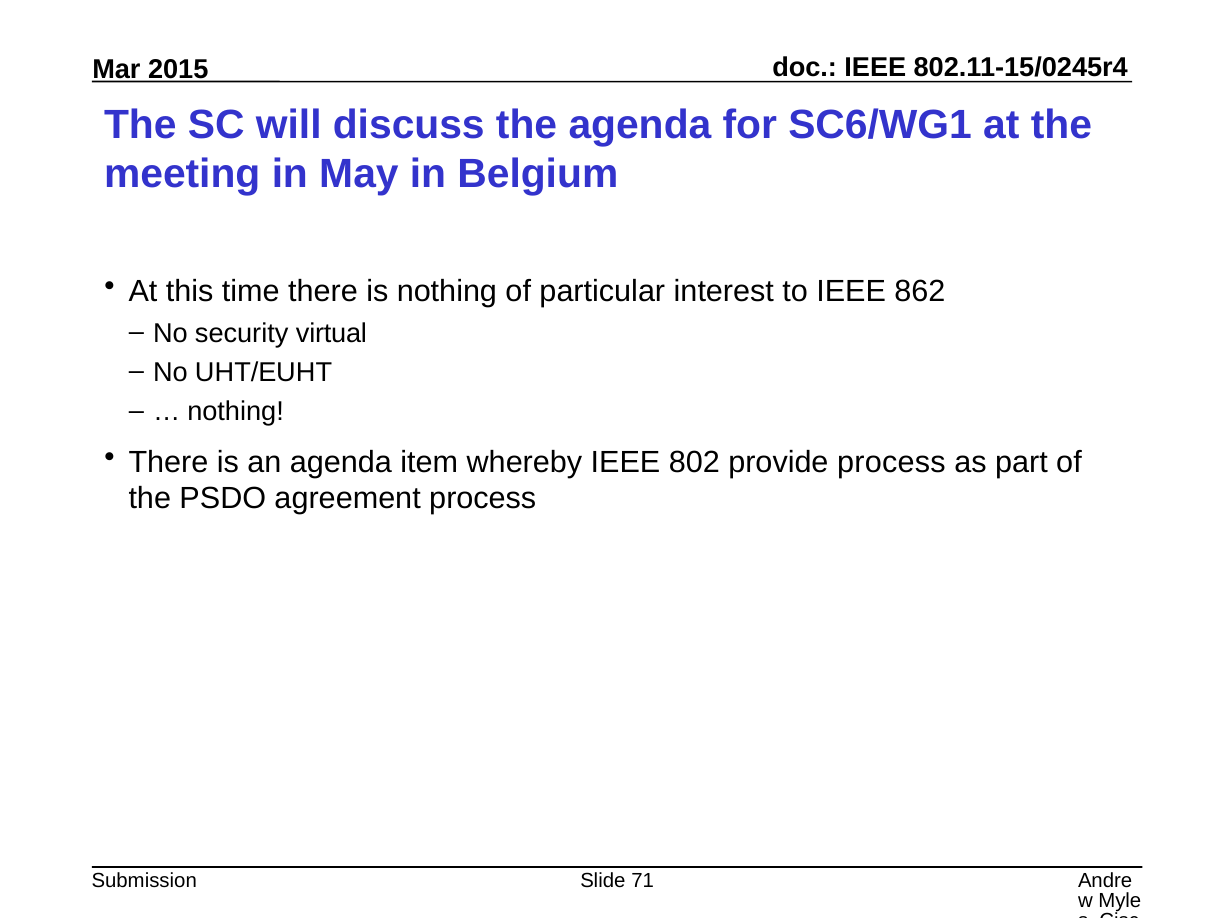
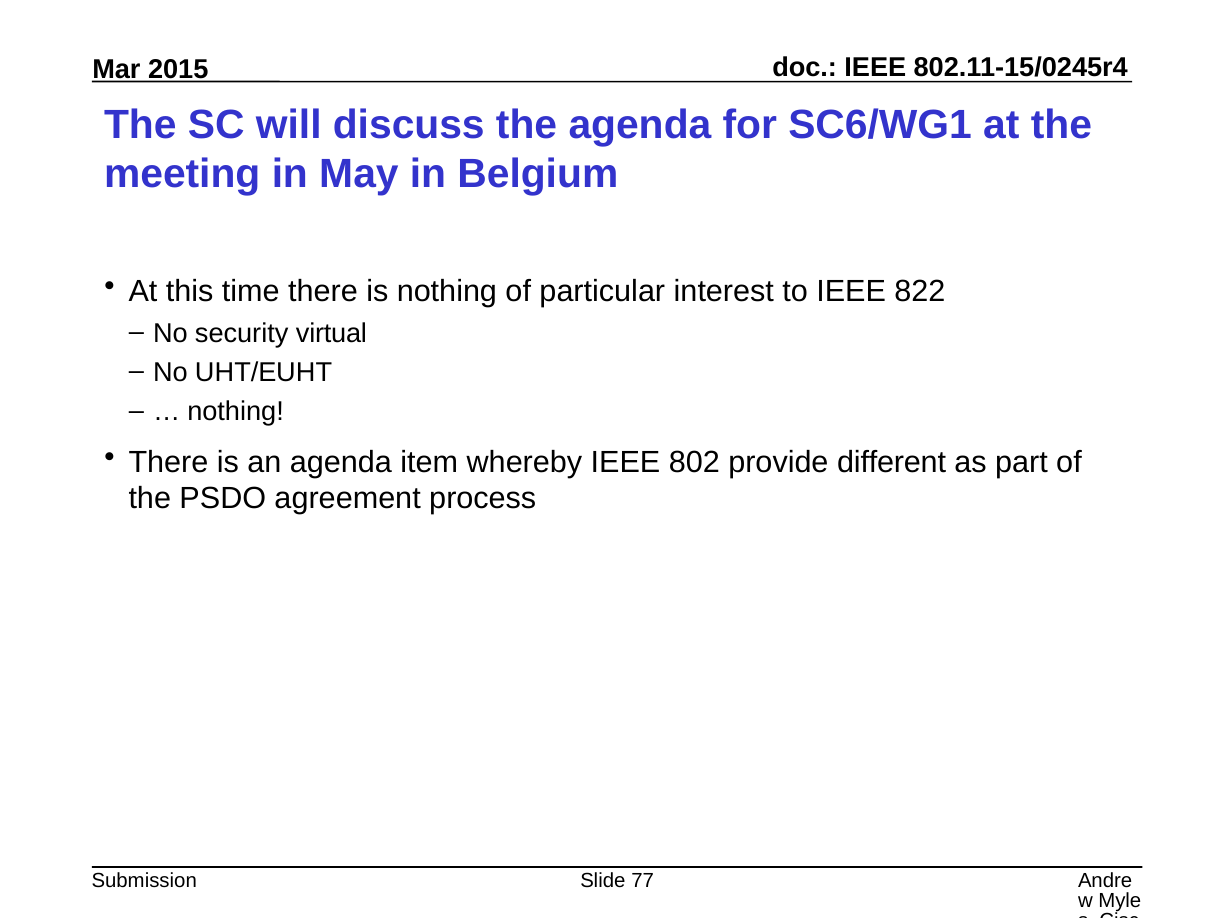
862: 862 -> 822 (920, 292)
provide process: process -> different (892, 462)
71: 71 -> 77 (643, 880)
